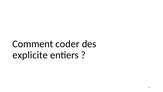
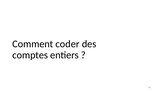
explicite: explicite -> comptes (30, 55)
